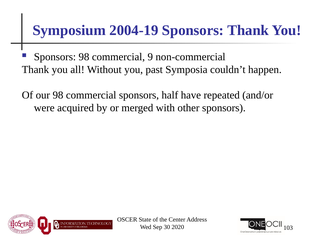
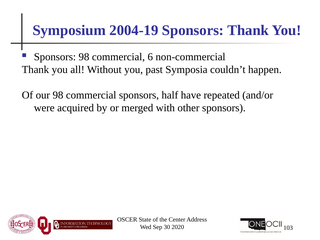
9: 9 -> 6 (150, 57)
